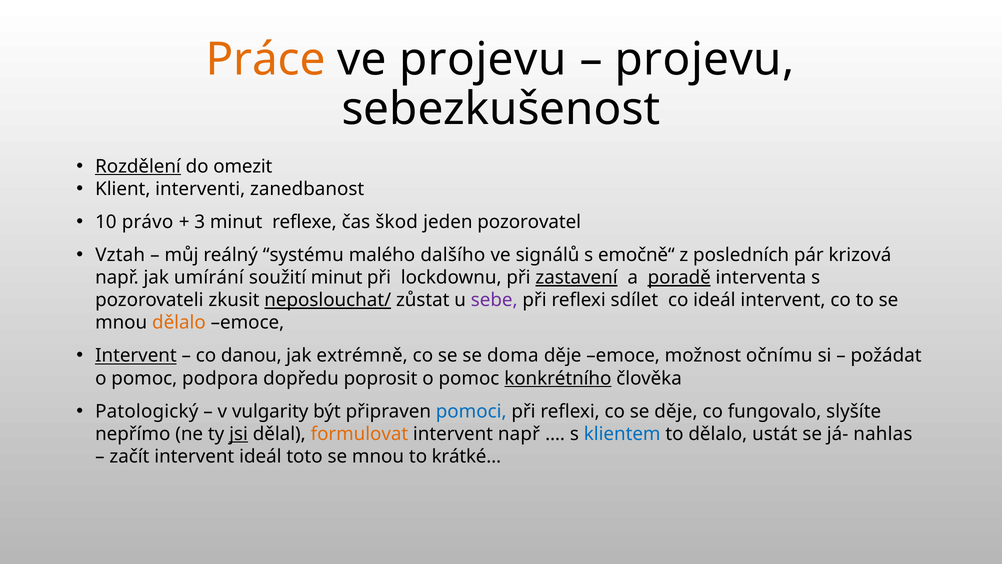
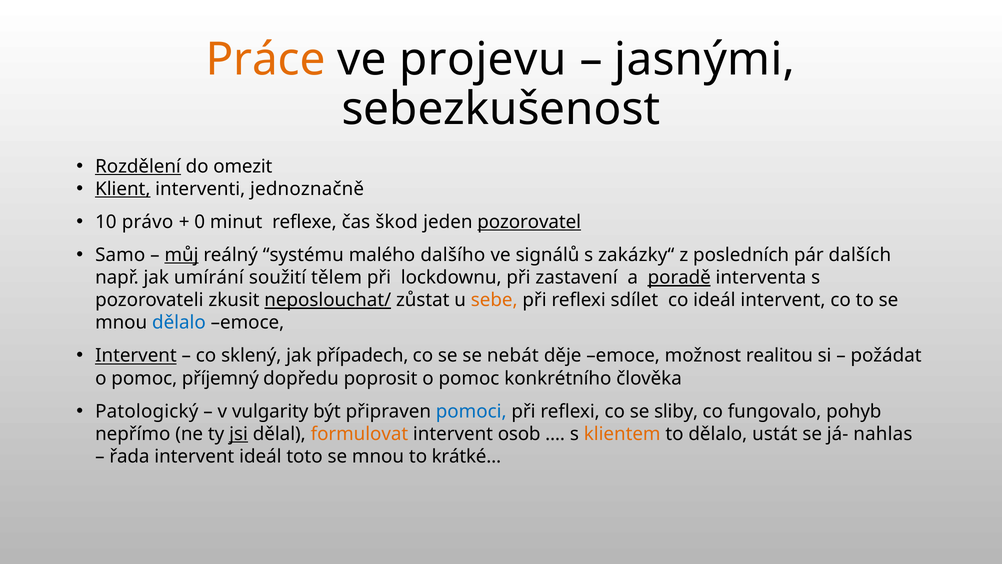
projevu: projevu -> jasnými (705, 59)
Klient underline: none -> present (123, 189)
zanedbanost: zanedbanost -> jednoznačně (307, 189)
3: 3 -> 0 (200, 222)
pozorovatel underline: none -> present (529, 222)
Vztah: Vztah -> Samo (120, 255)
můj underline: none -> present (182, 255)
emočně“: emočně“ -> zakázky“ (636, 255)
krizová: krizová -> dalších (860, 255)
soužití minut: minut -> tělem (337, 277)
zastavení underline: present -> none (577, 277)
sebe colour: purple -> orange (494, 300)
dělalo colour: orange -> blue (179, 323)
danou: danou -> sklený (251, 356)
extrémně: extrémně -> případech (362, 356)
doma: doma -> nebát (513, 356)
očnímu: očnímu -> realitou (779, 356)
podpora: podpora -> příjemný (220, 378)
konkrétního underline: present -> none (558, 378)
se děje: děje -> sliby (676, 411)
slyšíte: slyšíte -> pohyb (854, 411)
intervent např: např -> osob (519, 434)
klientem colour: blue -> orange (622, 434)
začít: začít -> řada (129, 456)
